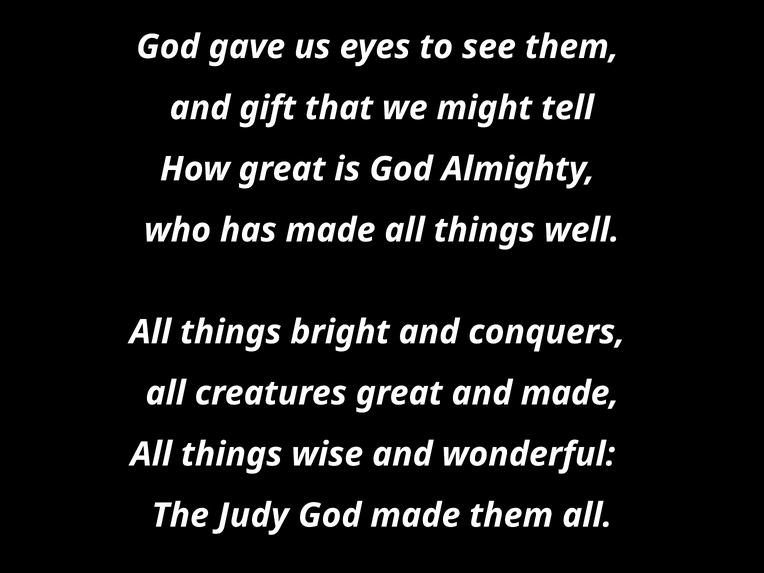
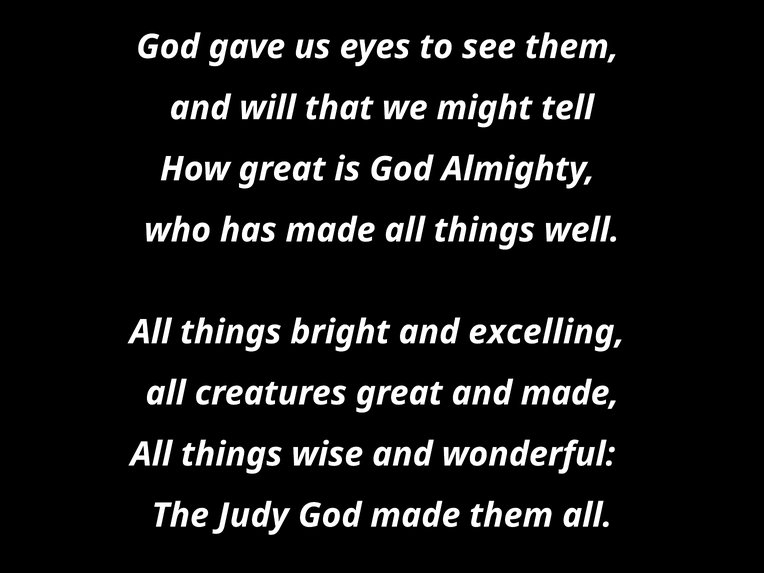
gift: gift -> will (268, 108)
conquers: conquers -> excelling (546, 332)
